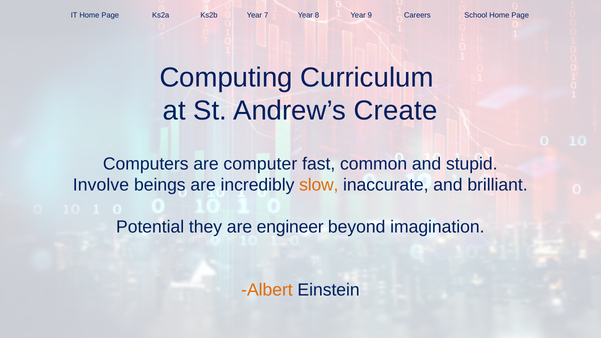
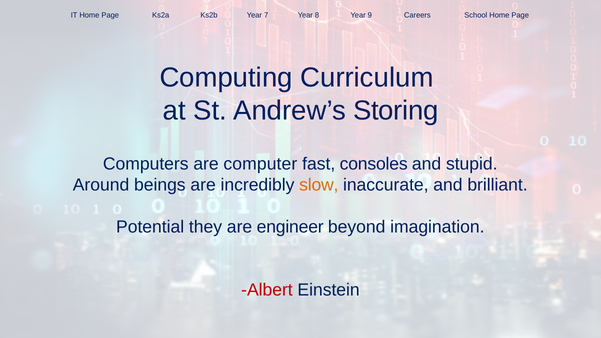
Create: Create -> Storing (396, 111)
common: common -> consoles (374, 164)
Involve: Involve -> Around (101, 185)
Albert colour: orange -> red (267, 290)
